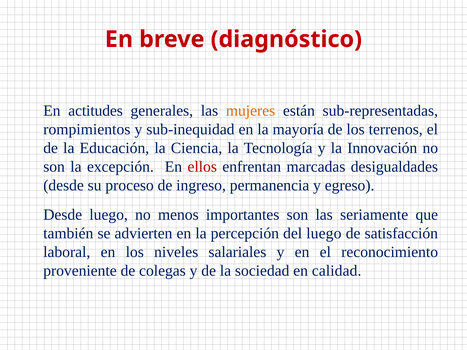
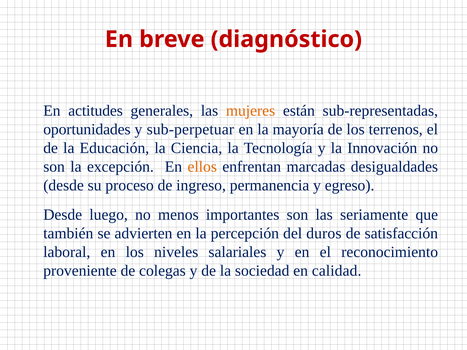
rompimientos: rompimientos -> oportunidades (87, 129)
sub-inequidad: sub-inequidad -> sub-perpetuar (190, 129)
ellos colour: red -> orange (202, 167)
del luego: luego -> duros (324, 234)
